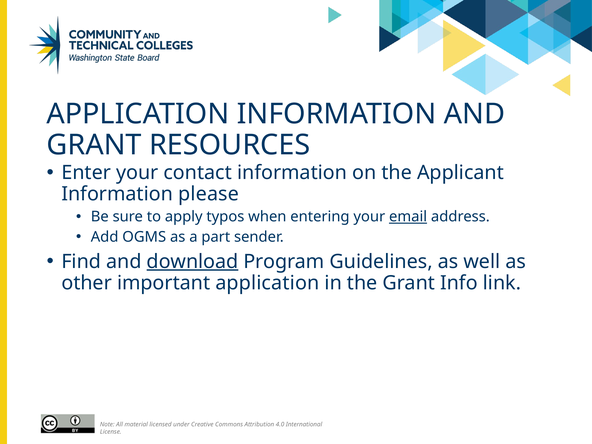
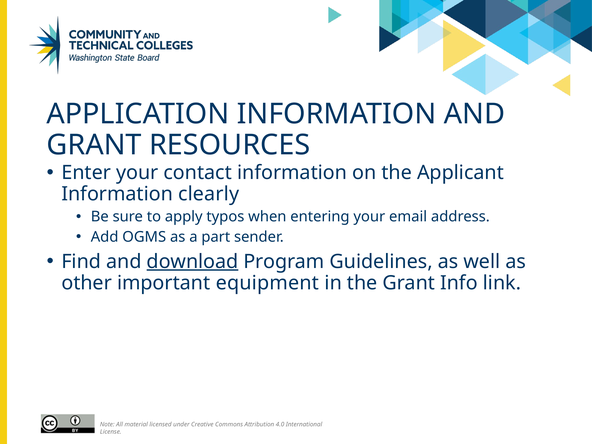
please: please -> clearly (209, 194)
email underline: present -> none (408, 217)
important application: application -> equipment (267, 283)
